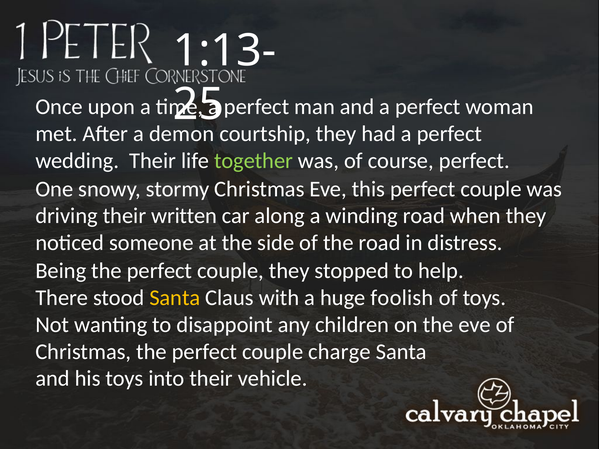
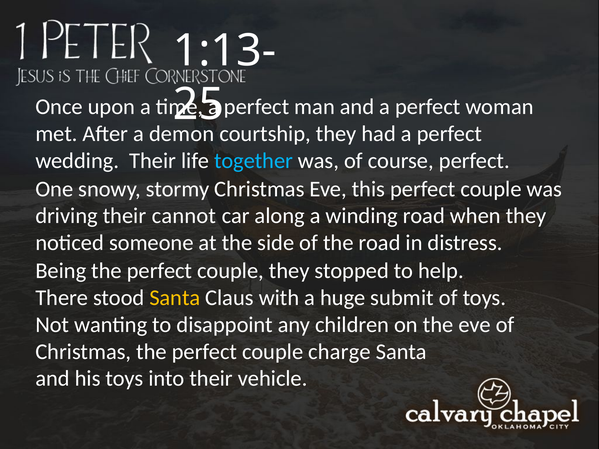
together colour: light green -> light blue (253, 161)
written: written -> cannot (184, 216)
foolish: foolish -> submit (402, 298)
